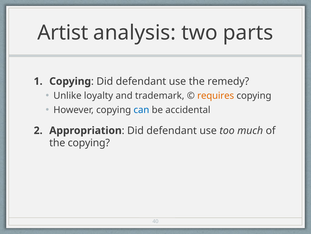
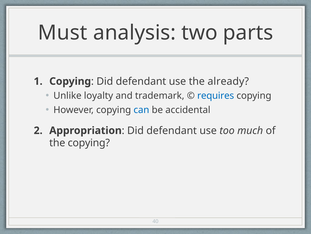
Artist: Artist -> Must (63, 33)
remedy: remedy -> already (228, 81)
requires colour: orange -> blue (216, 96)
